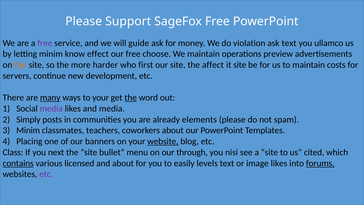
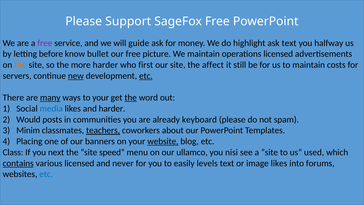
violation: violation -> highlight (249, 43)
ullamco: ullamco -> halfway (329, 43)
letting minim: minim -> before (51, 54)
effect: effect -> bullet (98, 54)
choose: choose -> picture (157, 54)
operations preview: preview -> licensed (278, 54)
it site: site -> still (240, 65)
new underline: none -> present (76, 76)
etc underline: none -> present (146, 76)
media colour: purple -> blue (51, 108)
and media: media -> harder (112, 108)
Simply: Simply -> Would (28, 119)
elements: elements -> keyboard (199, 119)
teachers underline: none -> present (103, 130)
bullet: bullet -> speed (112, 152)
through: through -> ullamco (192, 152)
cited: cited -> used (314, 152)
and about: about -> never (123, 163)
forums underline: present -> none (320, 163)
etc colour: purple -> blue (46, 174)
